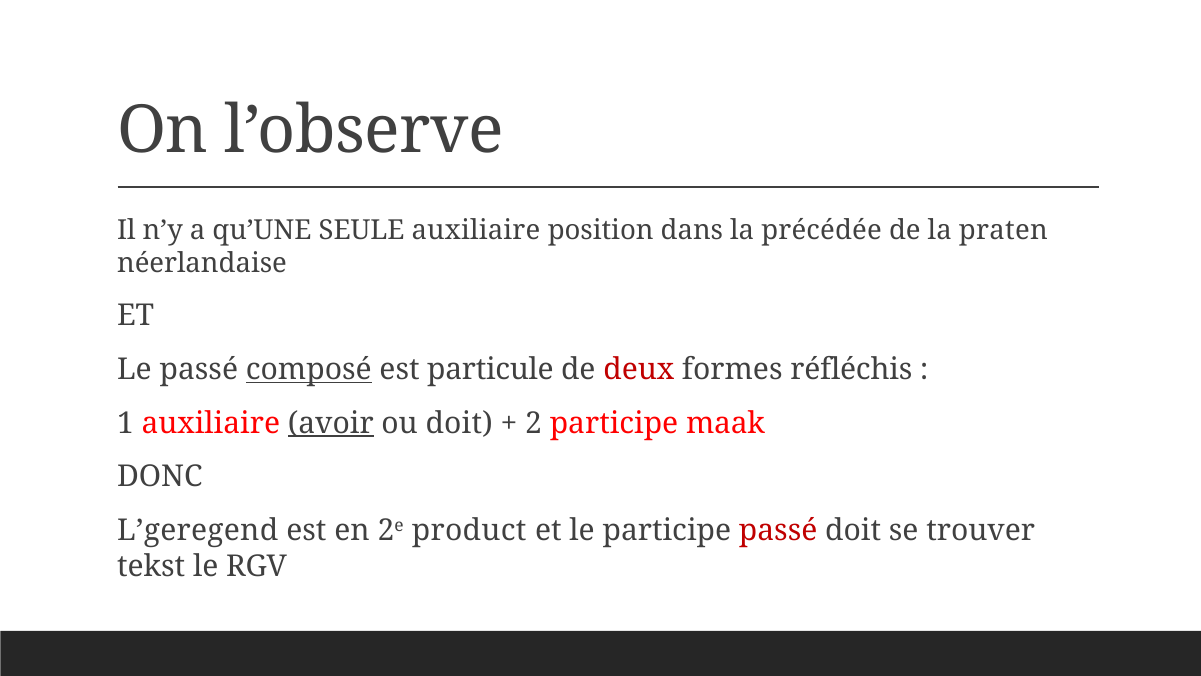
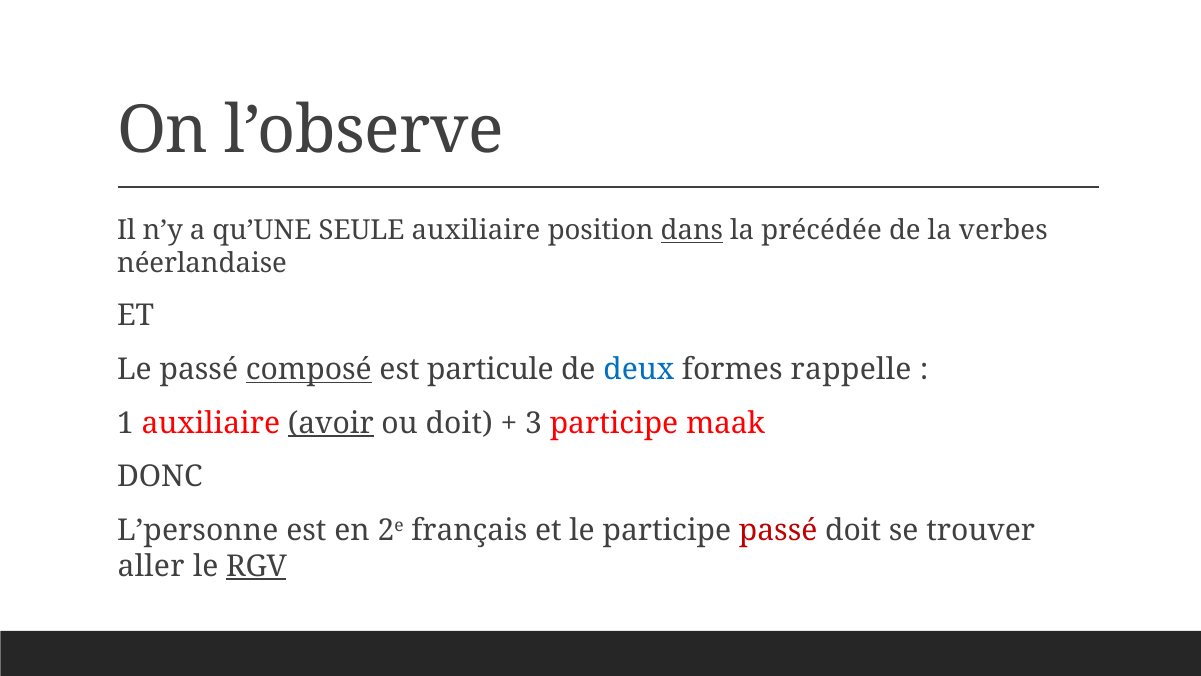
dans underline: none -> present (692, 231)
praten: praten -> verbes (1003, 231)
deux colour: red -> blue (639, 369)
réfléchis: réfléchis -> rappelle (851, 369)
2: 2 -> 3 (534, 423)
L’geregend: L’geregend -> L’personne (198, 530)
product: product -> français (469, 530)
tekst: tekst -> aller (151, 566)
RGV underline: none -> present (257, 566)
